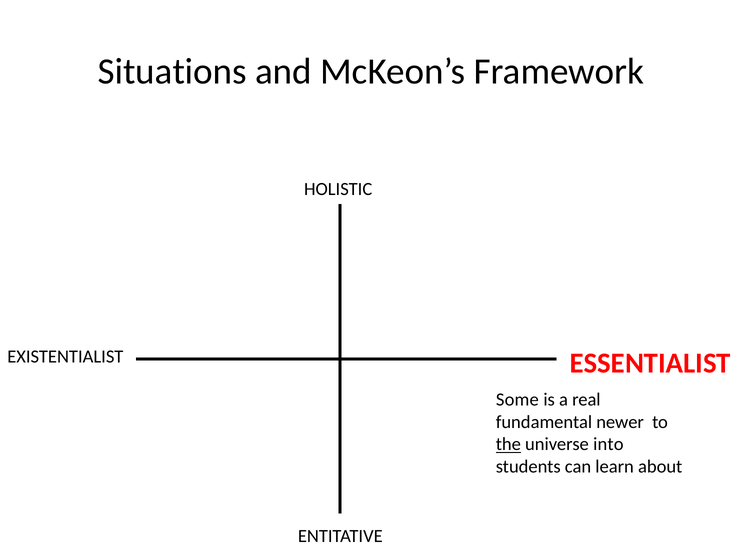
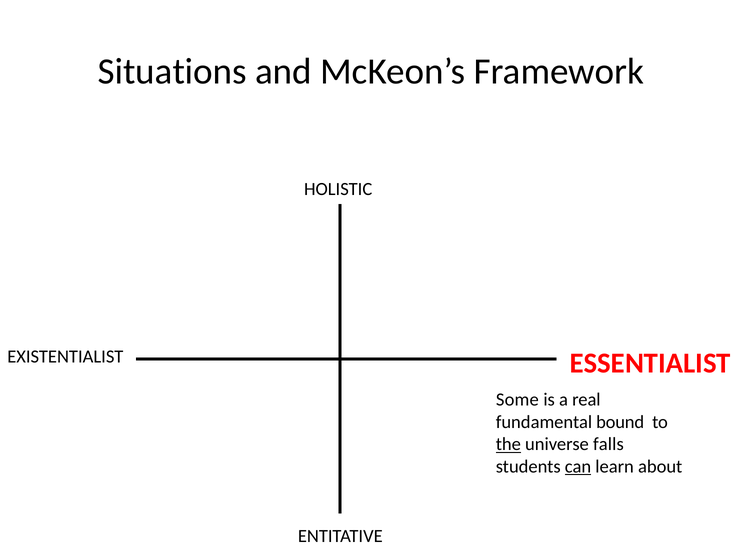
newer: newer -> bound (620, 422)
into: into -> falls (608, 444)
can underline: none -> present (578, 466)
